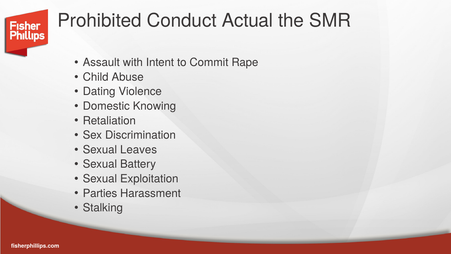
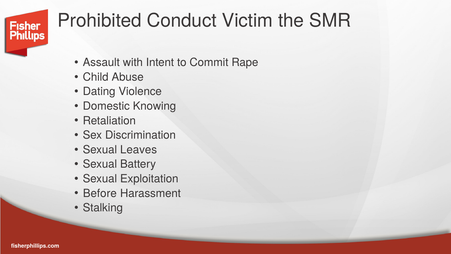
Actual: Actual -> Victim (247, 20)
Parties: Parties -> Before (100, 193)
